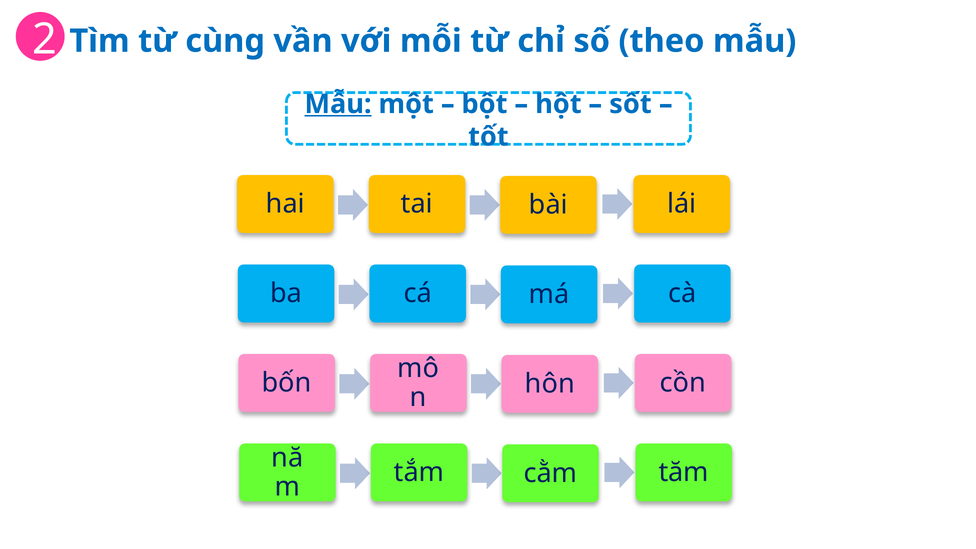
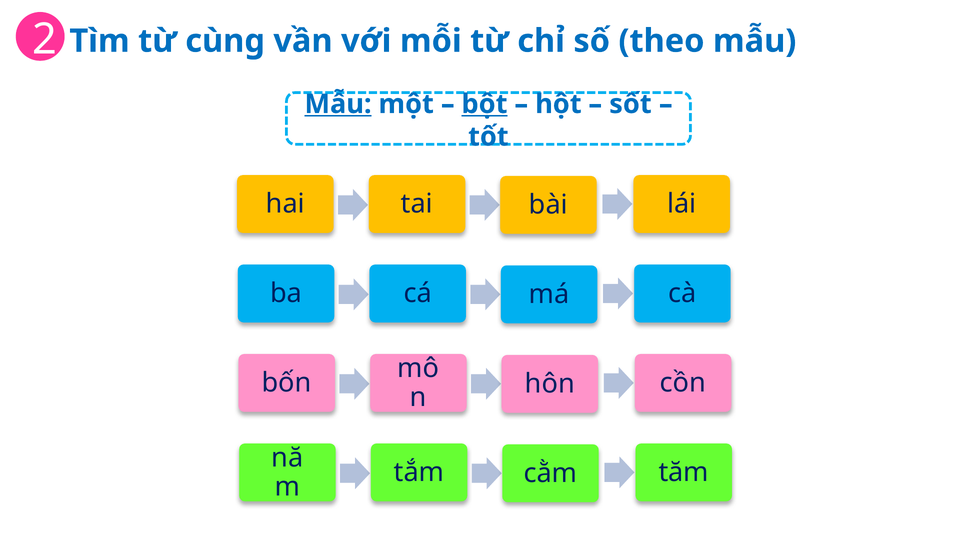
bột underline: none -> present (484, 104)
